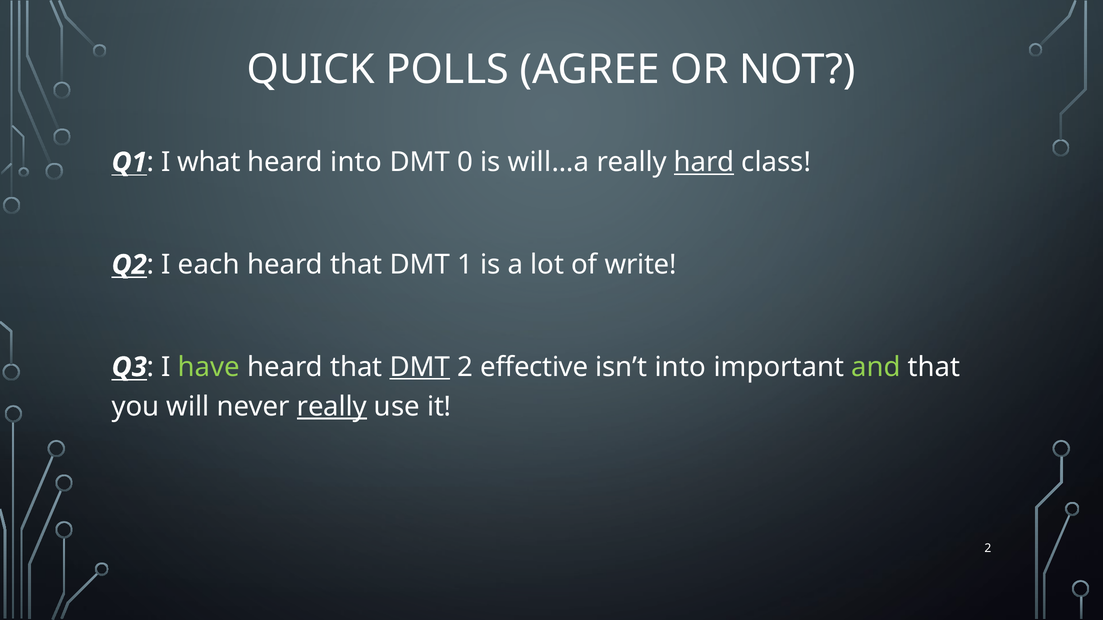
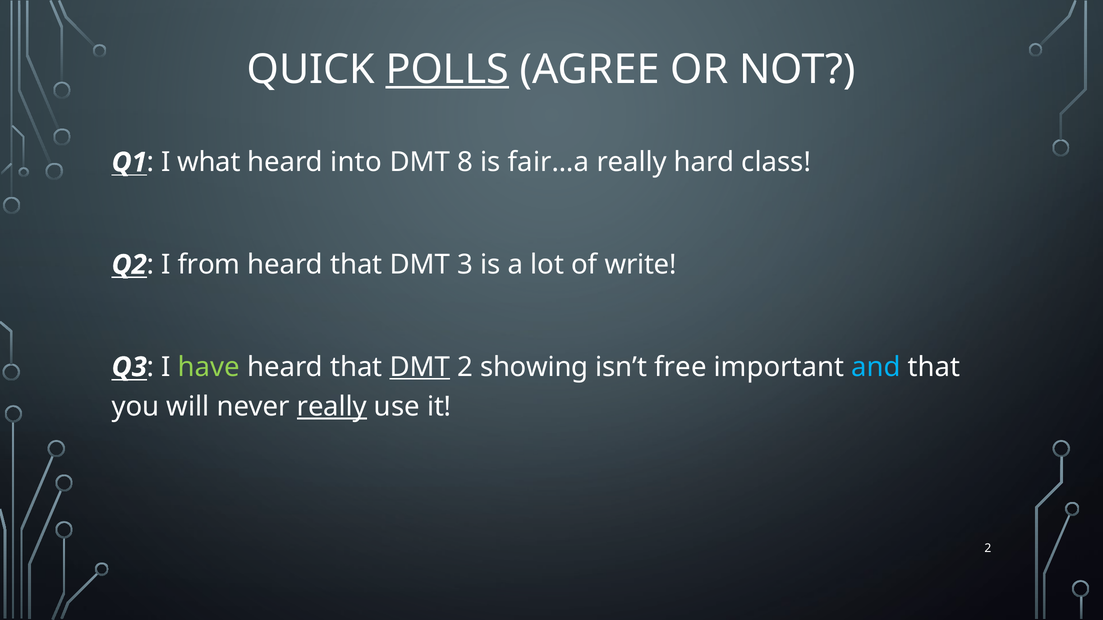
POLLS underline: none -> present (447, 69)
0: 0 -> 8 (465, 163)
will…a: will…a -> fair…a (549, 163)
hard underline: present -> none (704, 163)
each: each -> from (209, 265)
1: 1 -> 3 (465, 265)
effective: effective -> showing (534, 367)
isn’t into: into -> free (680, 367)
and colour: light green -> light blue (876, 367)
